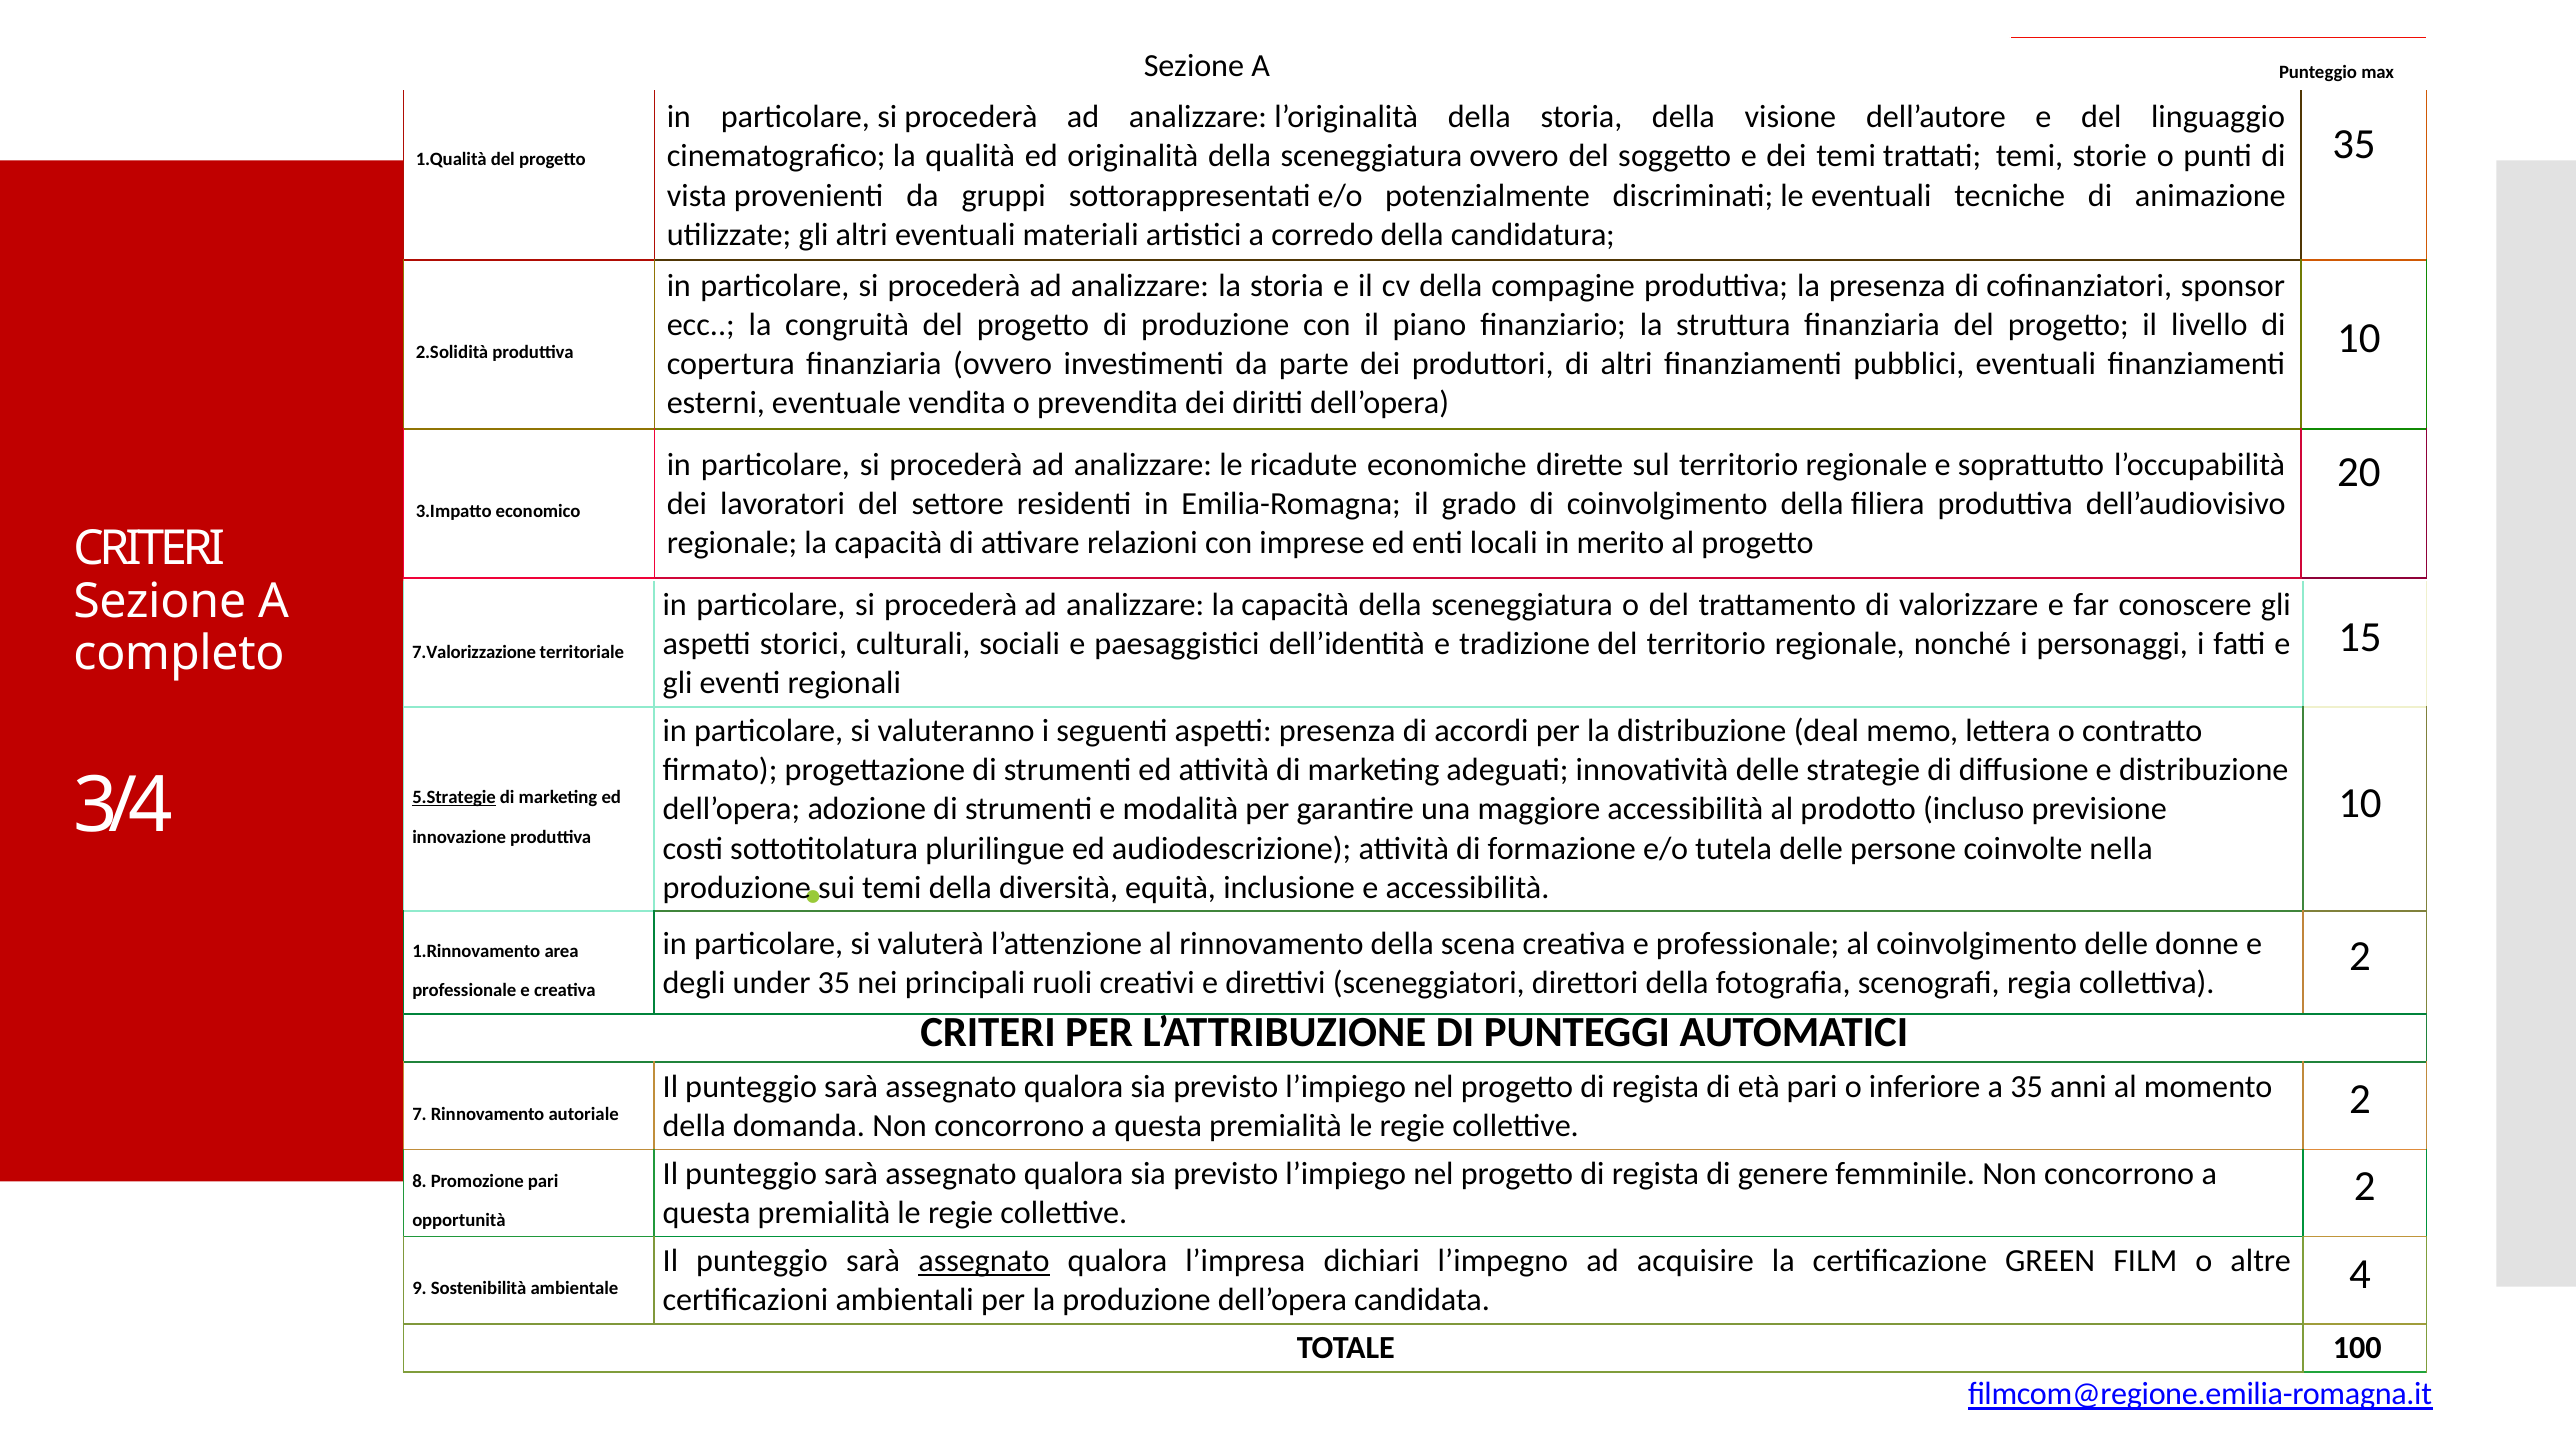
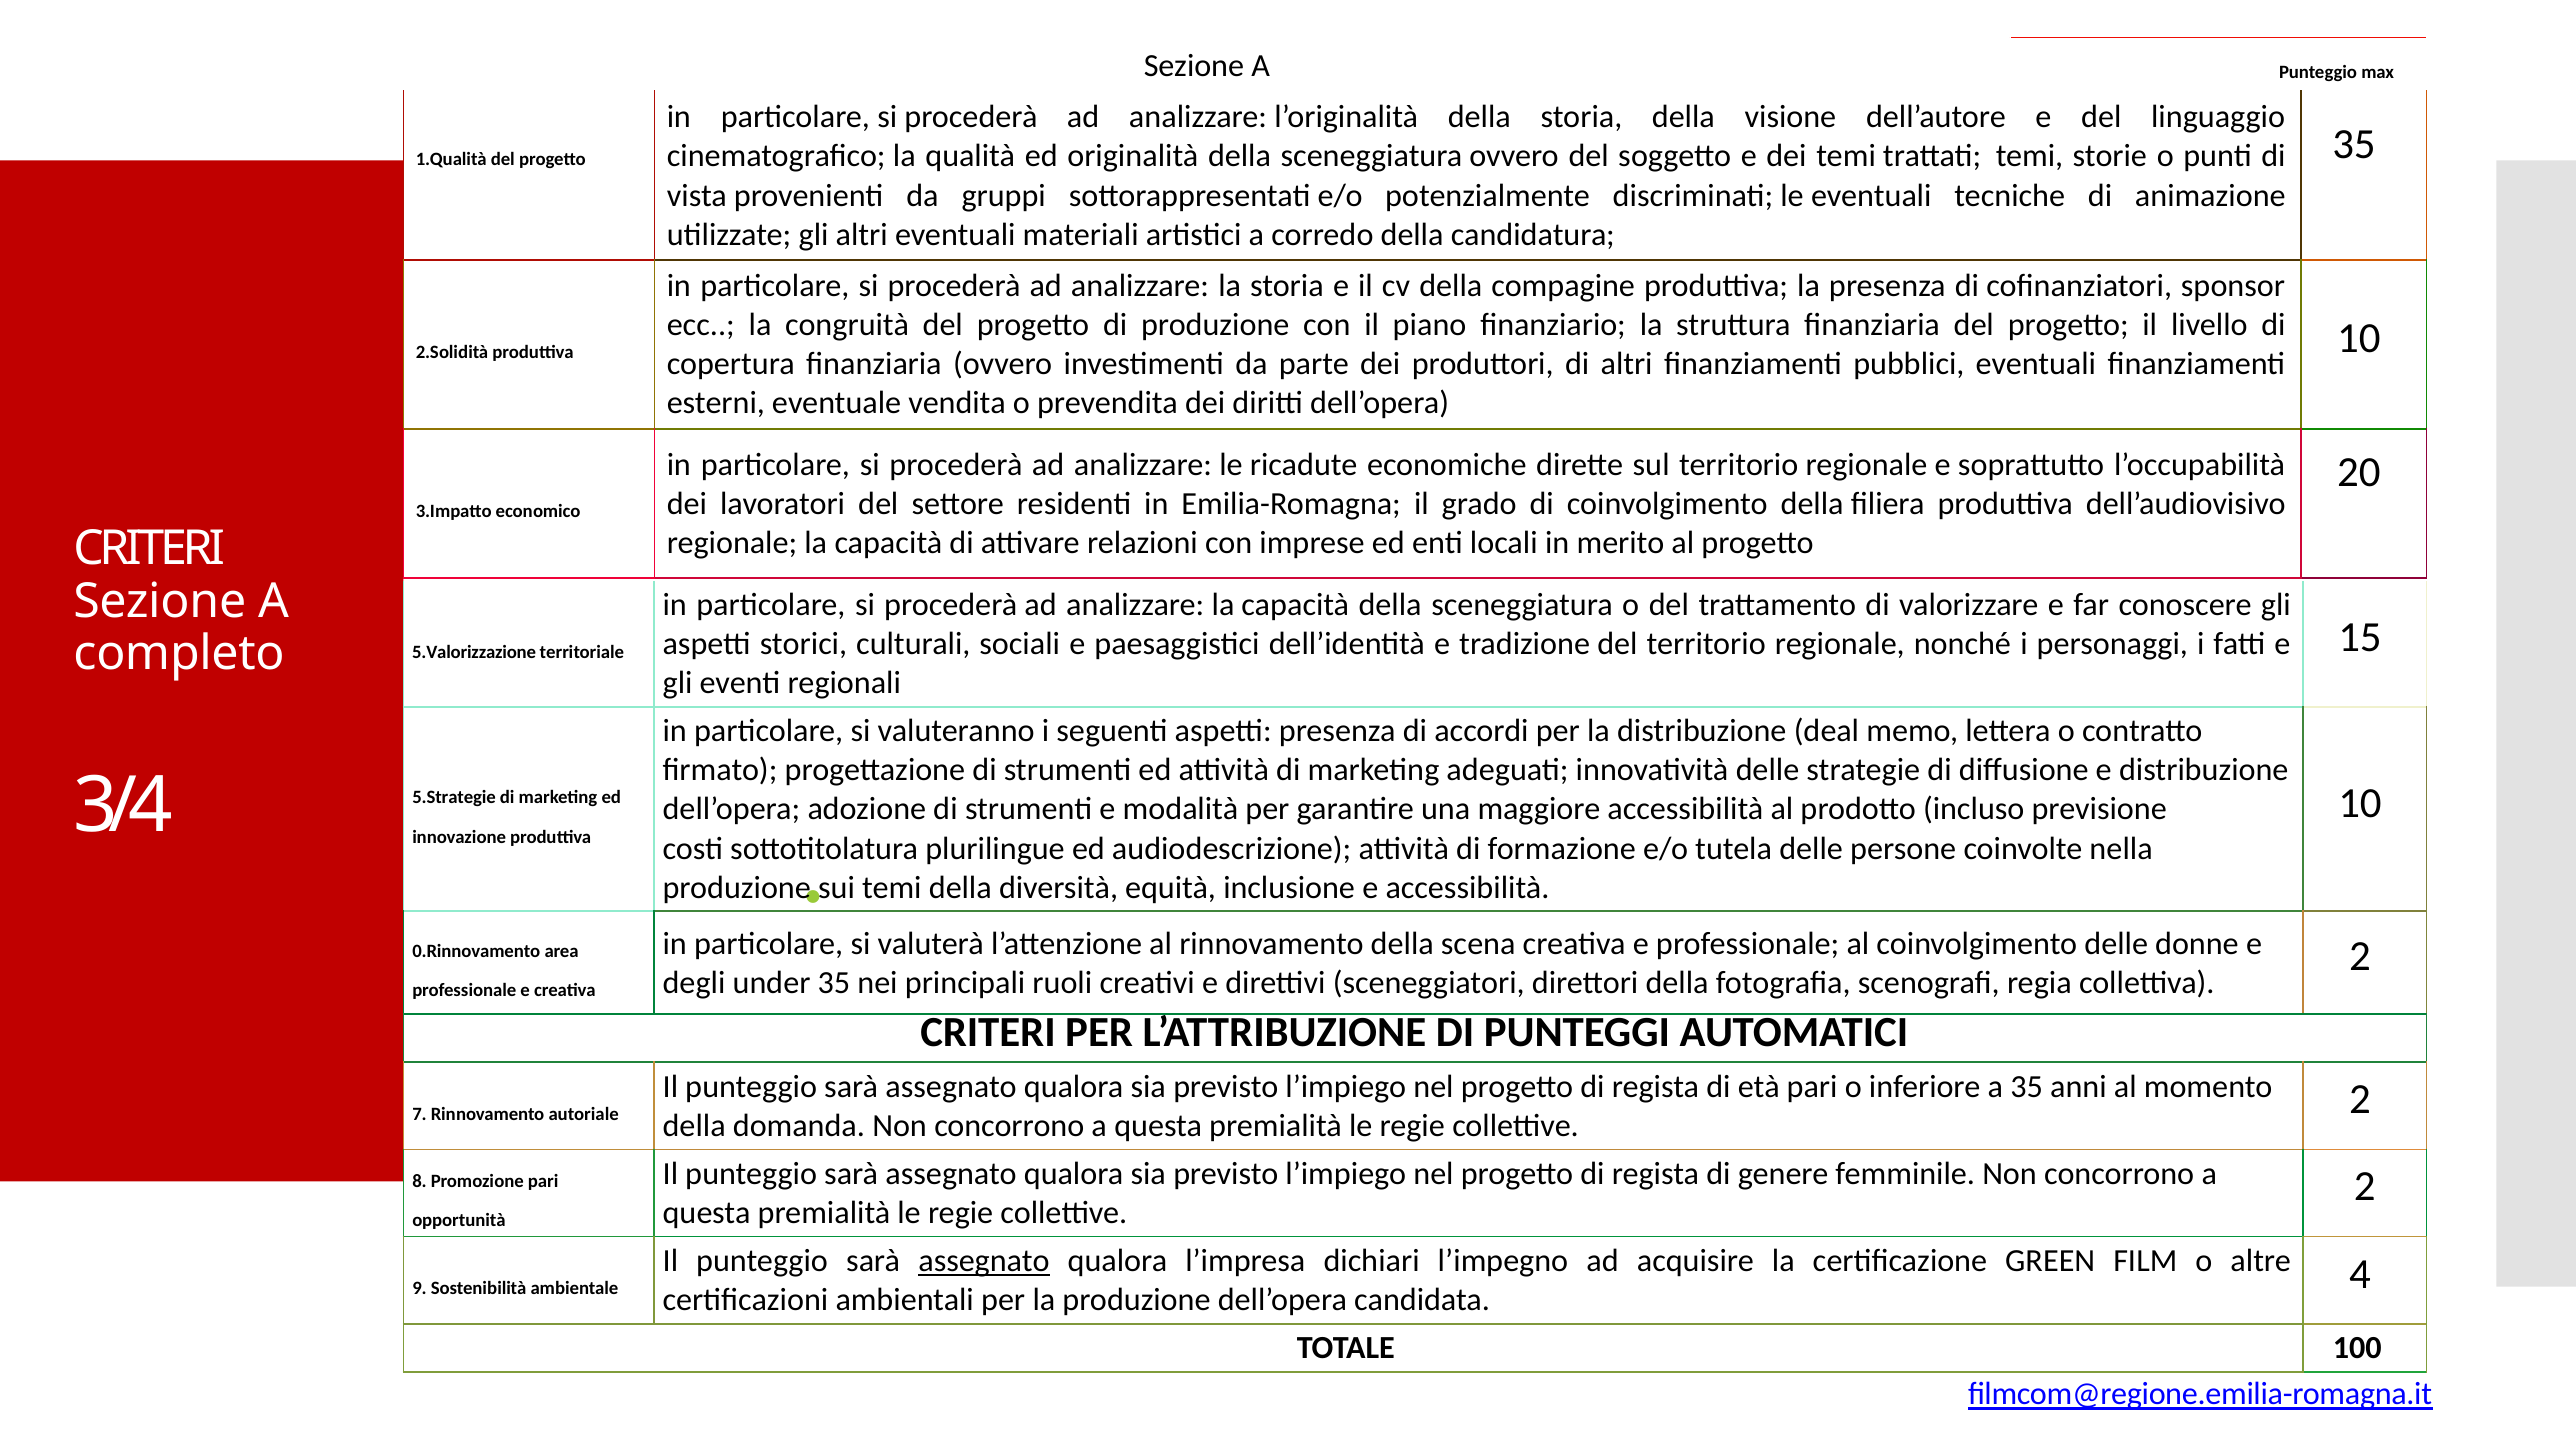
7.Valorizzazione: 7.Valorizzazione -> 5.Valorizzazione (474, 652)
5.Strategie underline: present -> none (454, 798)
1.Rinnovamento: 1.Rinnovamento -> 0.Rinnovamento (476, 951)
